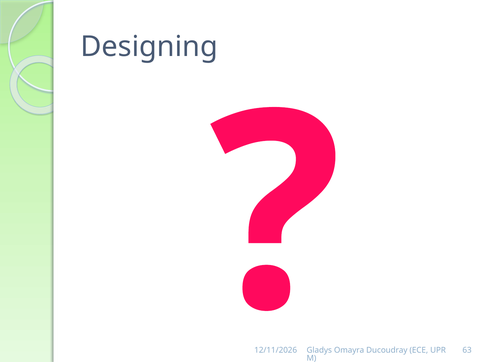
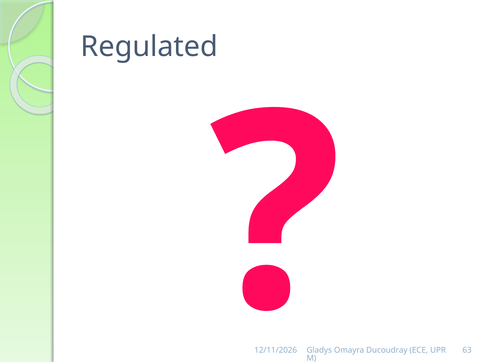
Designing: Designing -> Regulated (149, 47)
